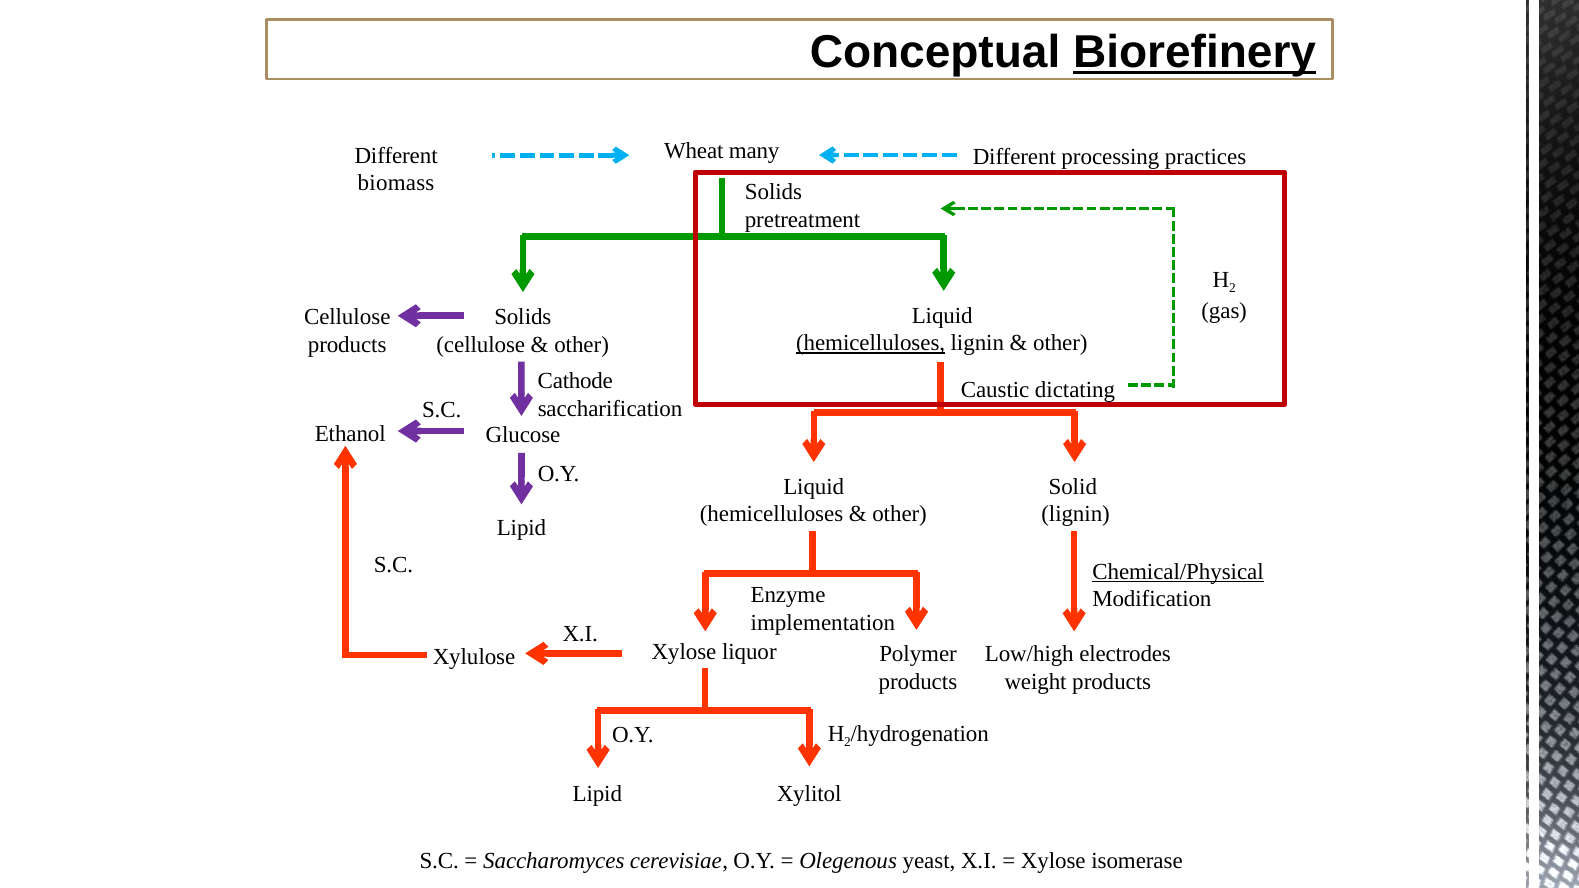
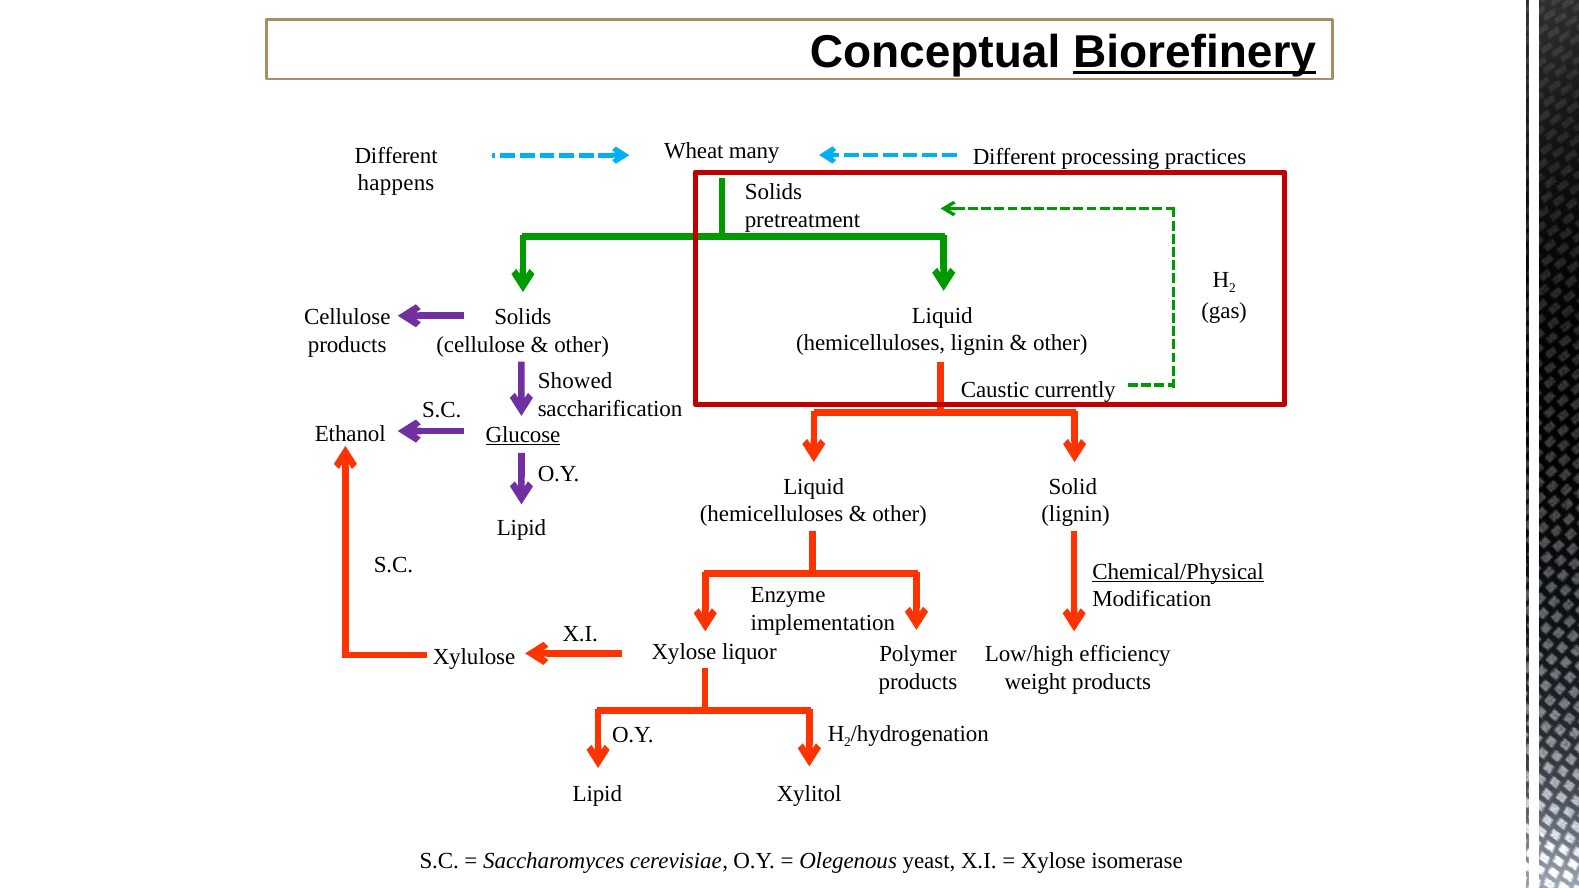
biomass: biomass -> happens (396, 183)
hemicelluloses underline: present -> none (871, 343)
Cathode: Cathode -> Showed (575, 381)
dictating: dictating -> currently (1075, 390)
Glucose underline: none -> present (523, 435)
electrodes: electrodes -> efficiency (1125, 654)
